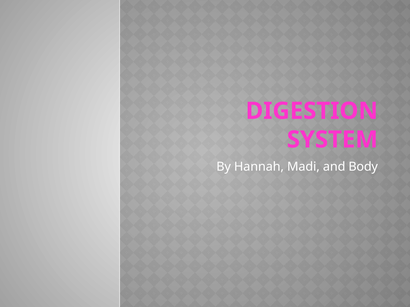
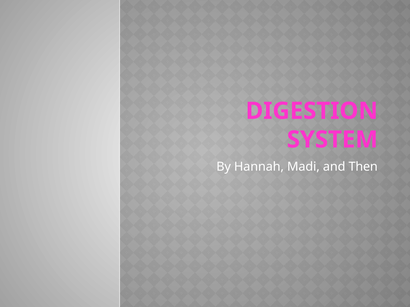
Body: Body -> Then (363, 167)
